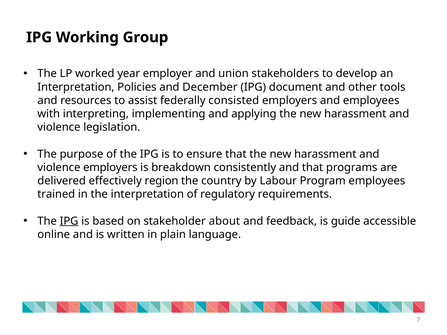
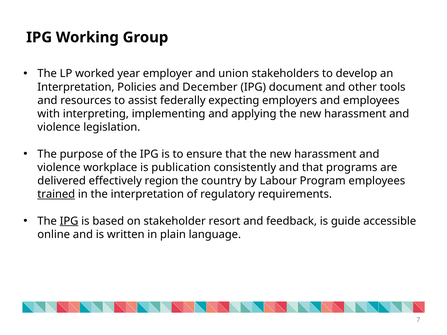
consisted: consisted -> expecting (234, 100)
violence employers: employers -> workplace (110, 168)
breakdown: breakdown -> publication (181, 168)
trained underline: none -> present (56, 194)
about: about -> resort (224, 221)
